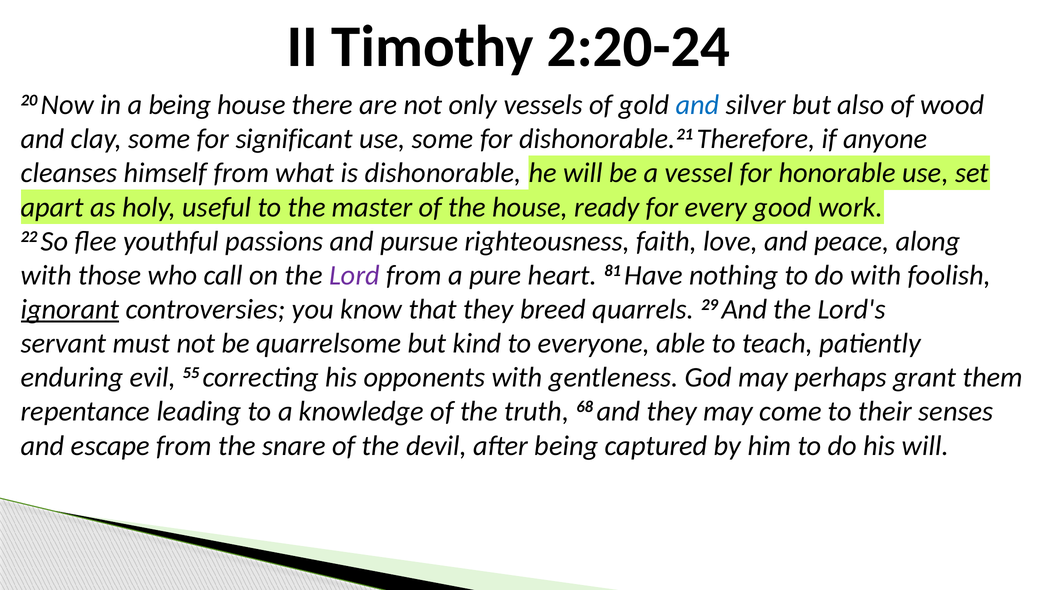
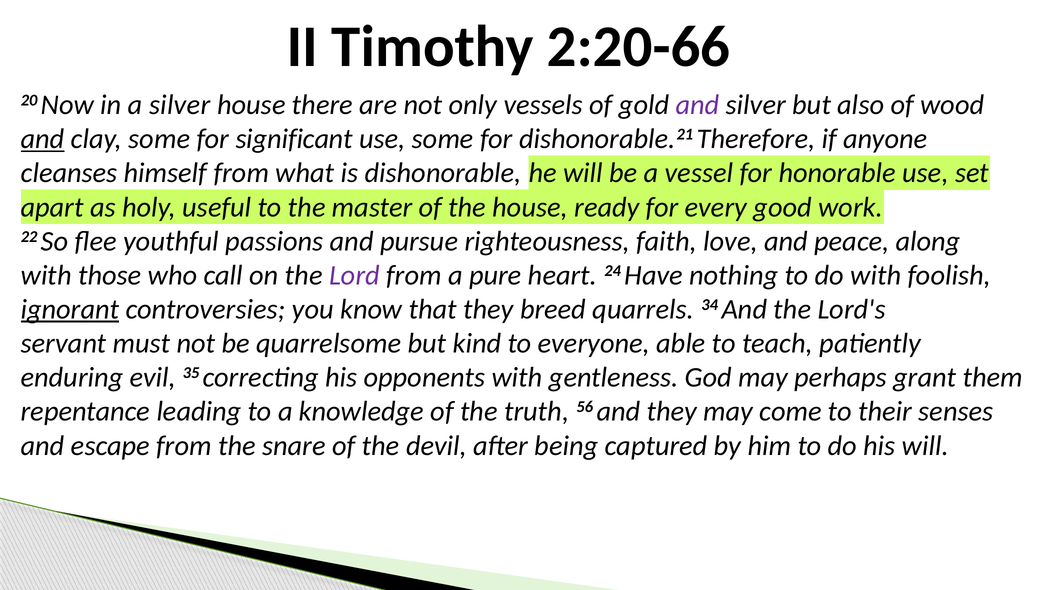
2:20-24: 2:20-24 -> 2:20-66 (639, 47)
a being: being -> silver (180, 105)
and colour: blue -> purple (698, 105)
and underline: none -> present (43, 139)
81: 81 -> 24 (613, 270)
29: 29 -> 34 (710, 305)
55: 55 -> 35 (191, 373)
68: 68 -> 56 (585, 407)
